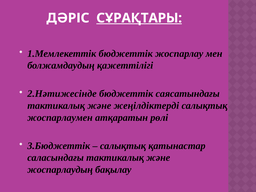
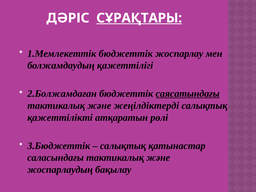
2.Нәтижесінде: 2.Нәтижесінде -> 2.Болжамдаған (62, 94)
саясатындағы underline: none -> present (188, 94)
жоспарлаумен: жоспарлаумен -> қажеттілікті (60, 118)
